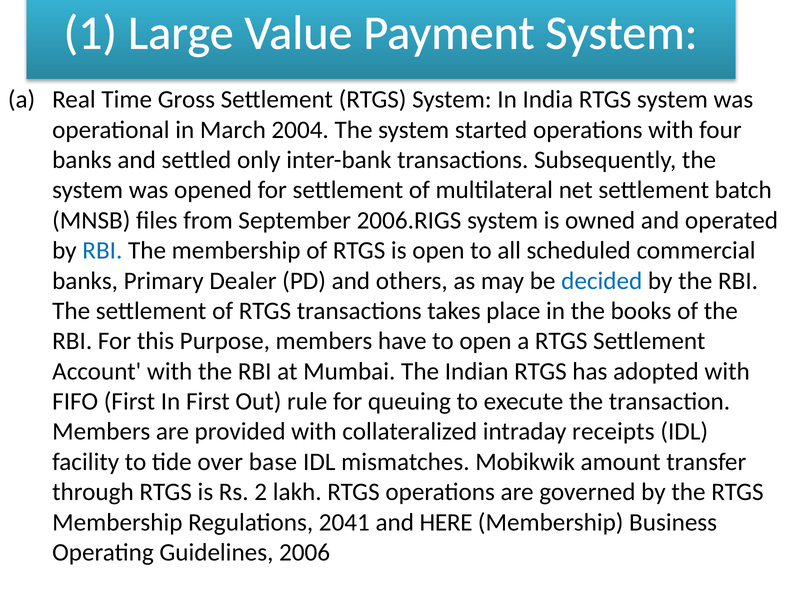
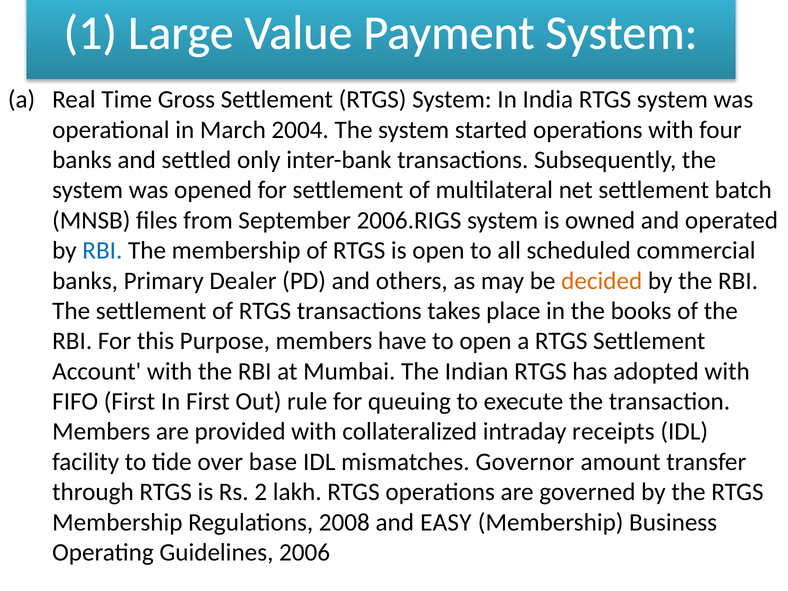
decided colour: blue -> orange (602, 281)
Mobikwik: Mobikwik -> Governor (525, 462)
2041: 2041 -> 2008 (344, 522)
HERE: HERE -> EASY (446, 522)
